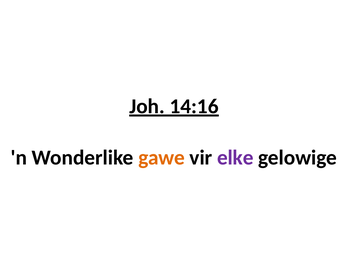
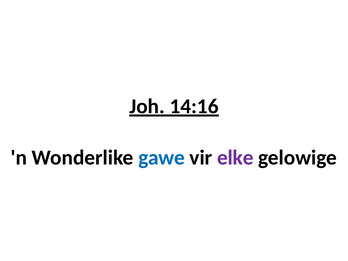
gawe colour: orange -> blue (162, 157)
